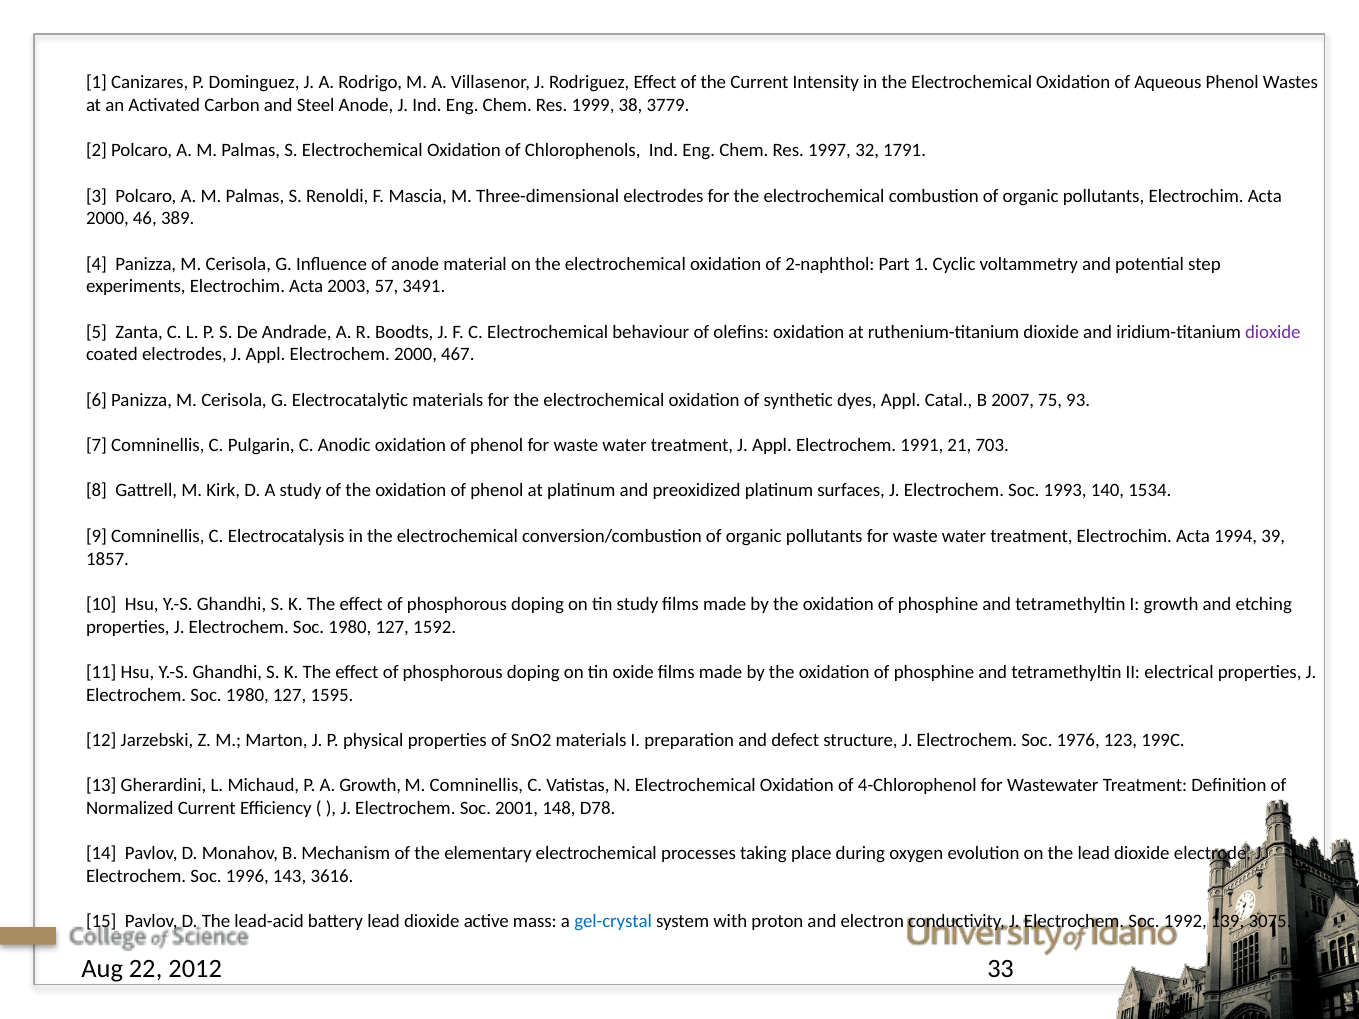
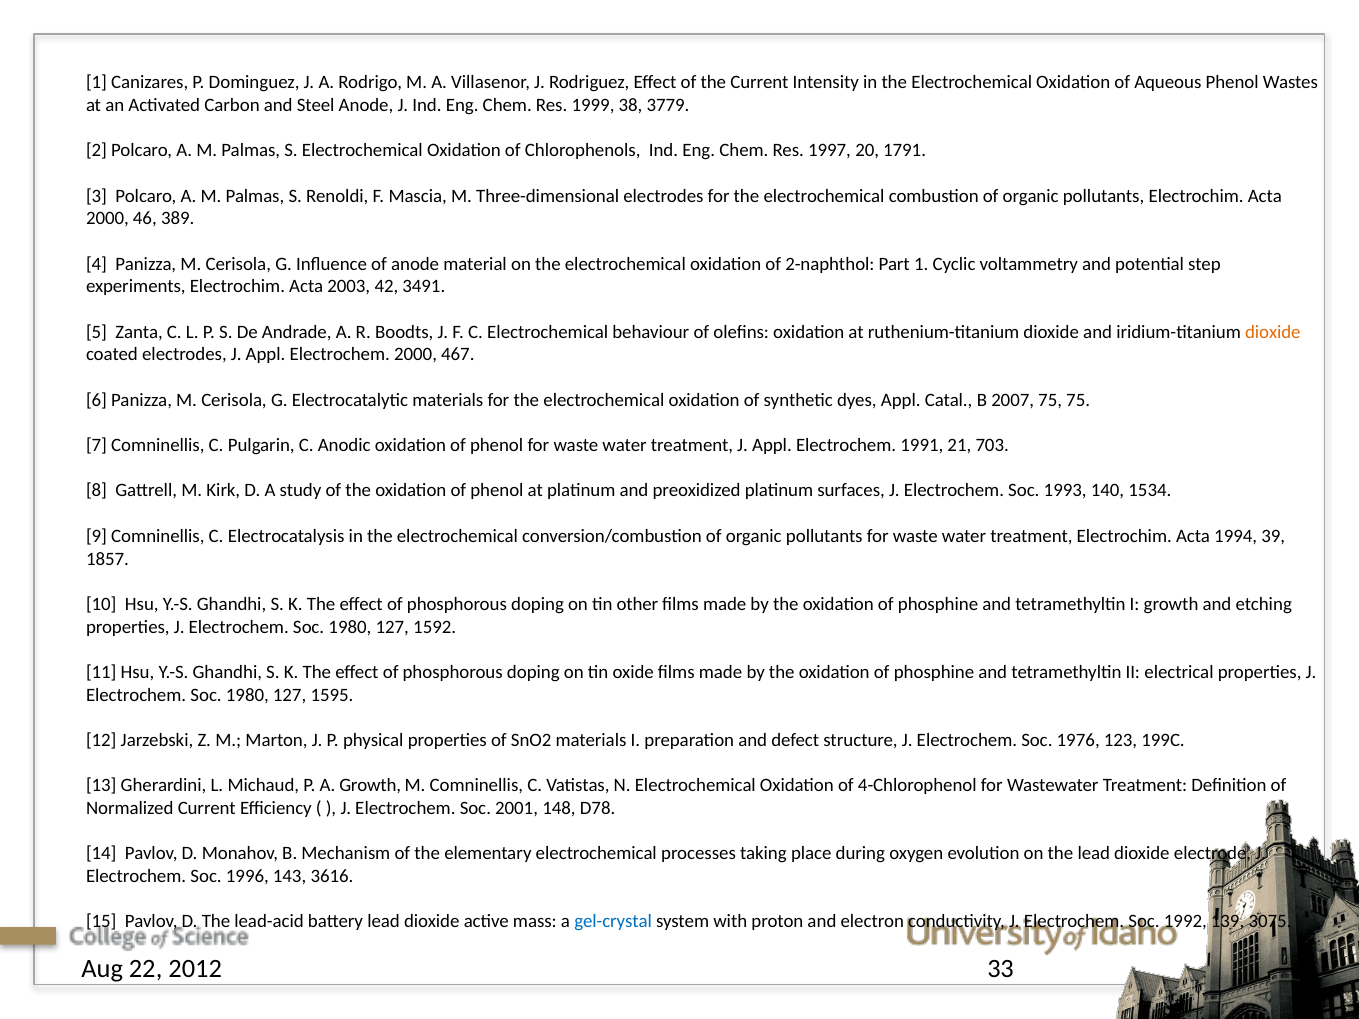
32: 32 -> 20 (867, 151)
57: 57 -> 42 (386, 287)
dioxide colour: purple -> orange (1273, 332)
75 93: 93 -> 75 (1078, 400)
tin study: study -> other (637, 604)
